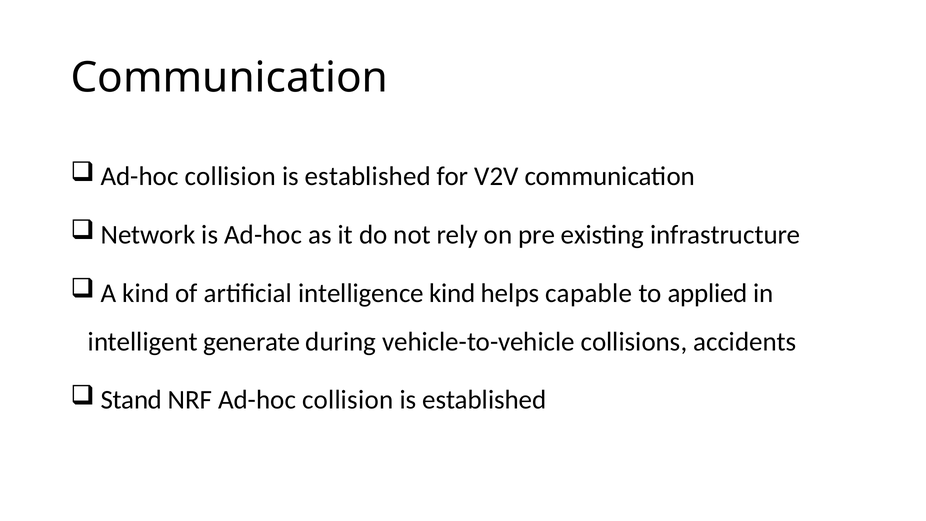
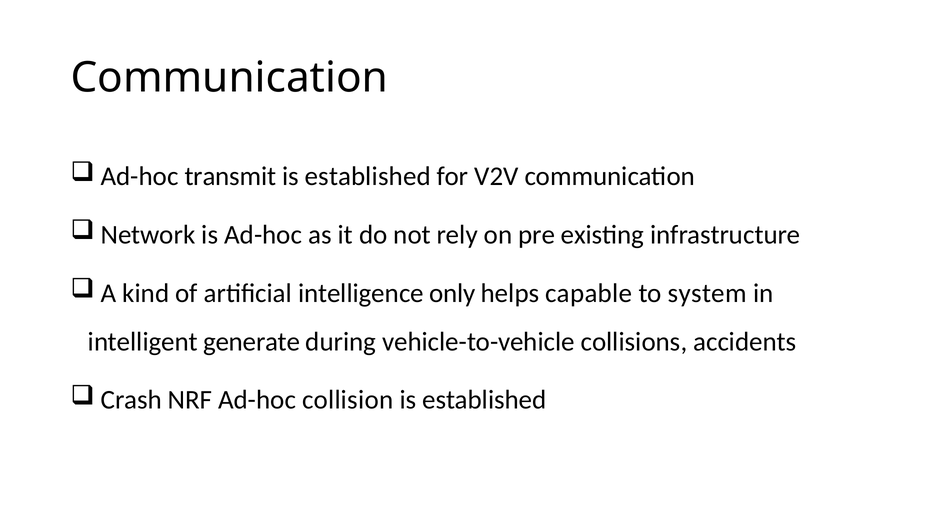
collision: collision -> transmit (230, 176)
intelligence kind: kind -> only (452, 293)
applied: applied -> system (707, 293)
Stand: Stand -> Crash (131, 400)
